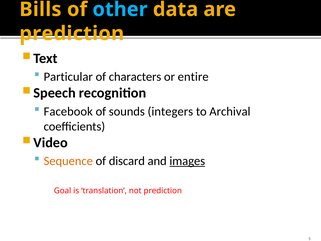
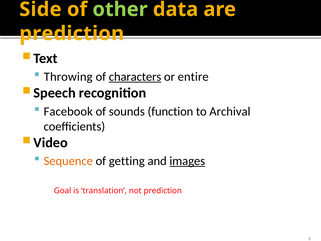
Bills: Bills -> Side (40, 9)
other colour: light blue -> light green (120, 9)
Particular: Particular -> Throwing (68, 77)
characters underline: none -> present (135, 77)
integers: integers -> function (170, 111)
discard: discard -> getting (127, 161)
